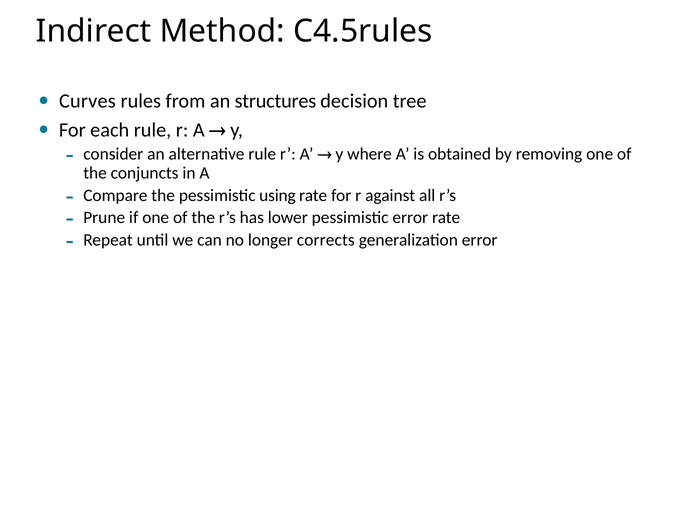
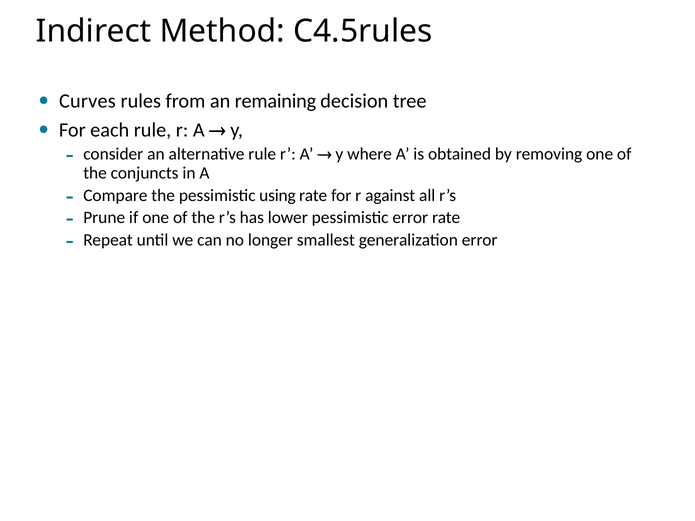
structures: structures -> remaining (275, 101)
corrects: corrects -> smallest (326, 240)
